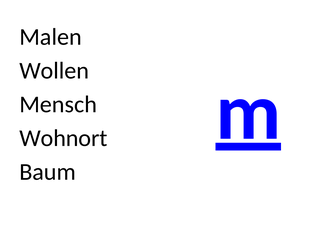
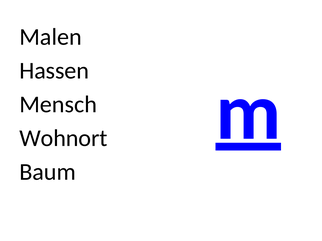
Wollen: Wollen -> Hassen (54, 71)
